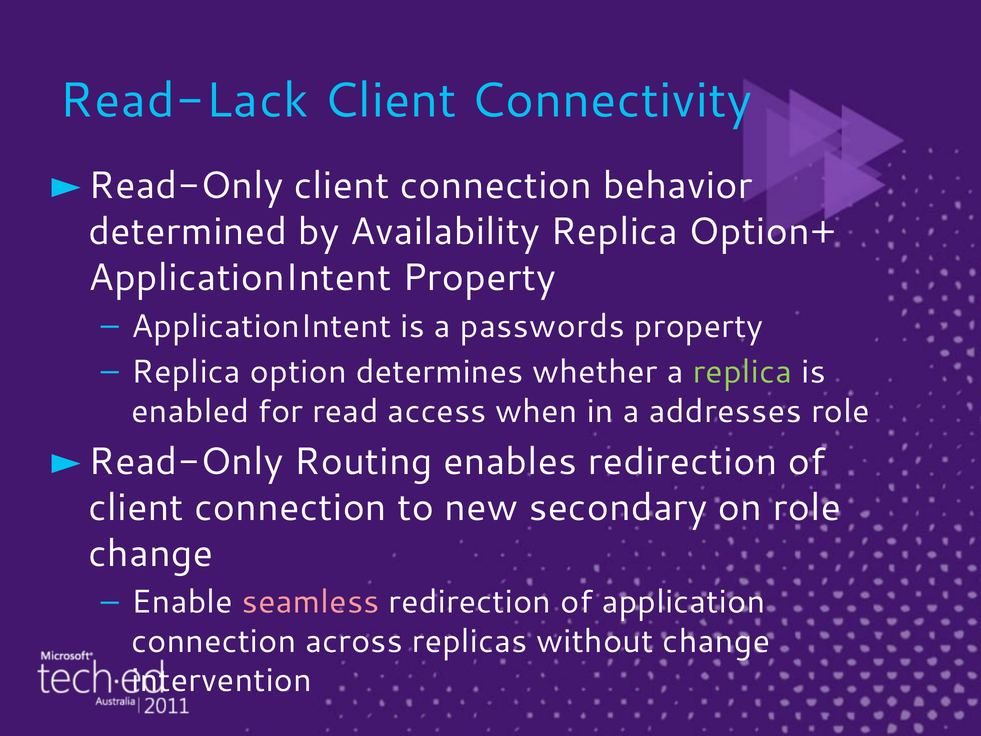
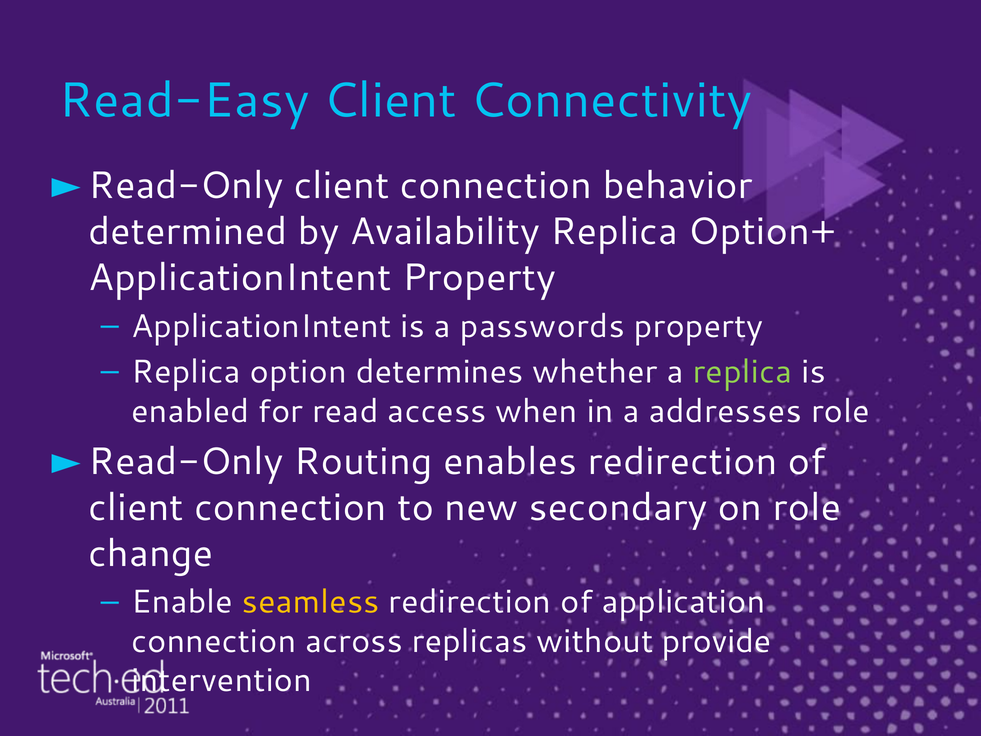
Read-Lack: Read-Lack -> Read-Easy (184, 100)
seamless colour: pink -> yellow (311, 602)
without change: change -> provide (717, 641)
